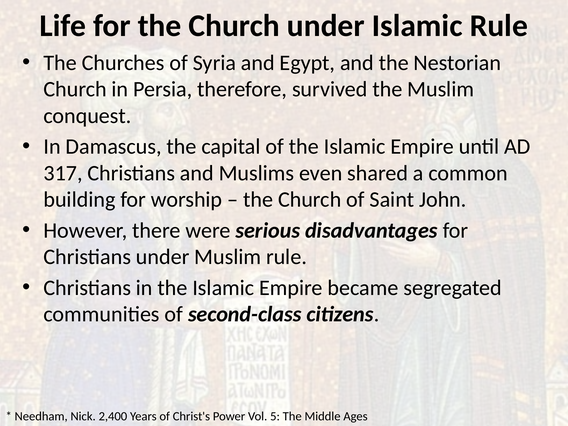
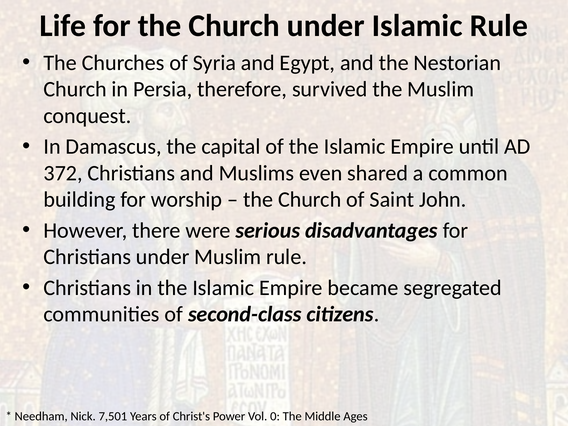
317: 317 -> 372 (63, 173)
2,400: 2,400 -> 7,501 (113, 416)
5: 5 -> 0 (275, 416)
